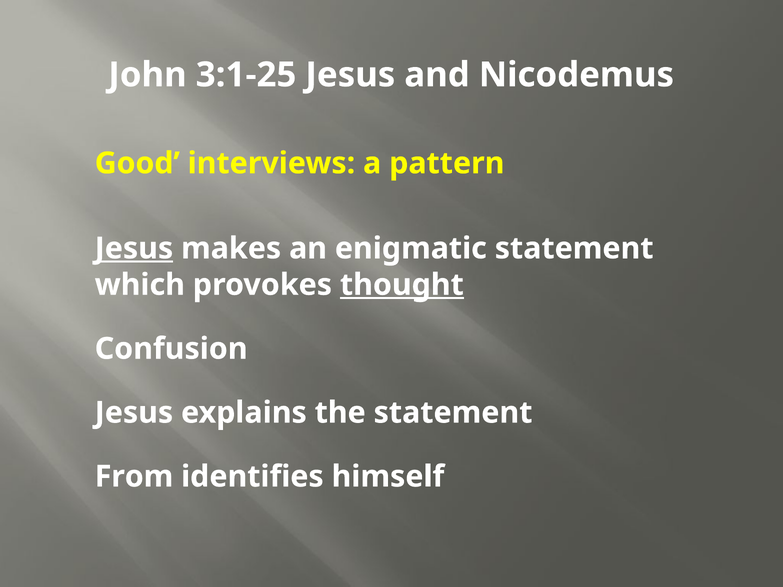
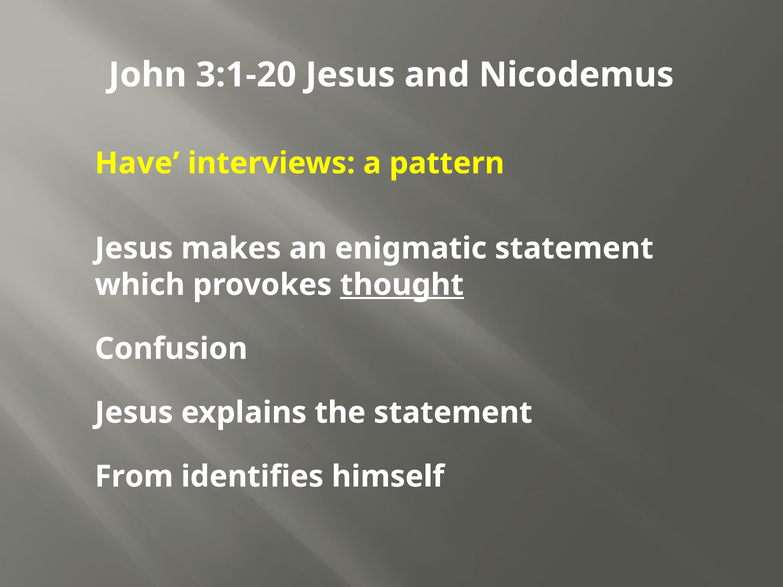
3:1-25: 3:1-25 -> 3:1-20 (246, 75)
Good: Good -> Have (137, 163)
Jesus underline: present -> none (134, 248)
